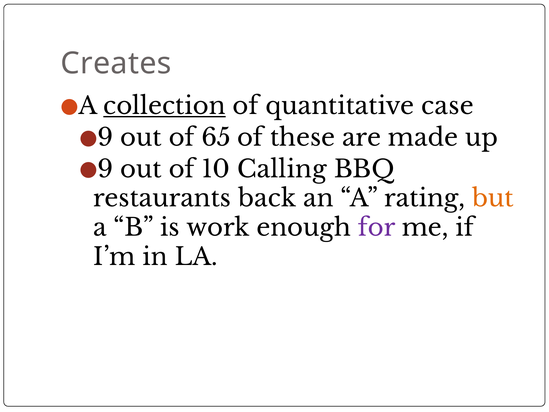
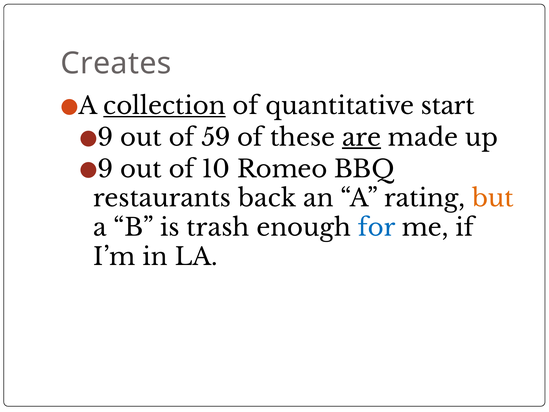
case: case -> start (448, 106)
65: 65 -> 59 (216, 138)
are underline: none -> present (362, 138)
Calling: Calling -> Romeo (282, 169)
work: work -> trash (218, 228)
for colour: purple -> blue (377, 228)
